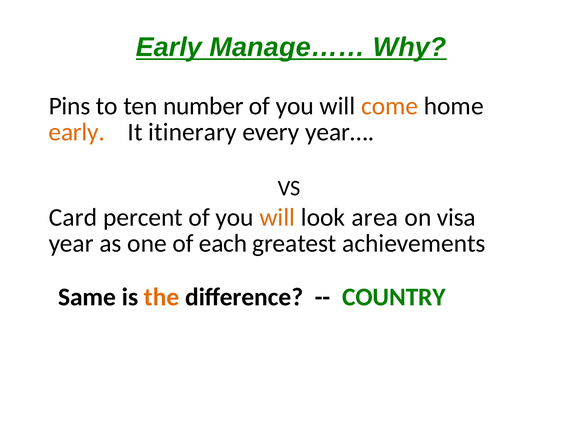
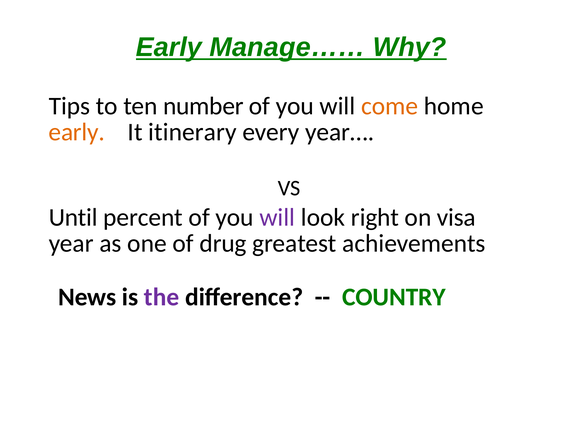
Pins: Pins -> Tips (69, 106)
Card: Card -> Until (73, 217)
will colour: orange -> purple (277, 217)
area: area -> right (375, 217)
each: each -> drug (223, 243)
Same: Same -> News (87, 297)
the colour: orange -> purple (162, 297)
